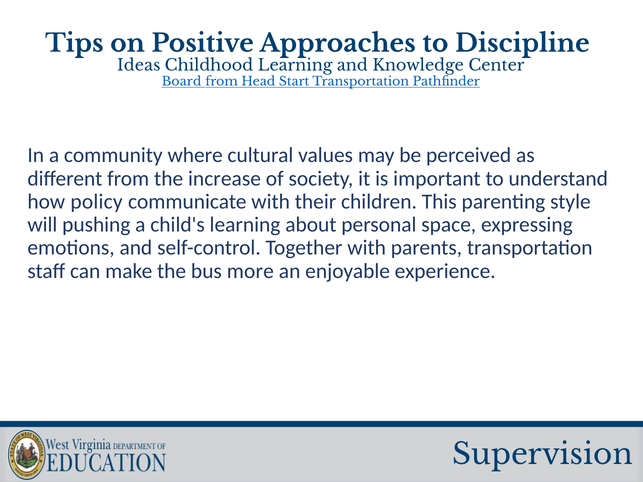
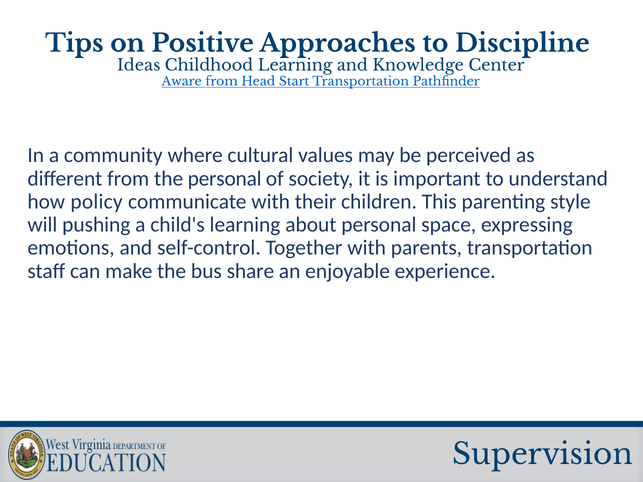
Board: Board -> Aware (182, 82)
the increase: increase -> personal (225, 179)
more: more -> share (250, 271)
